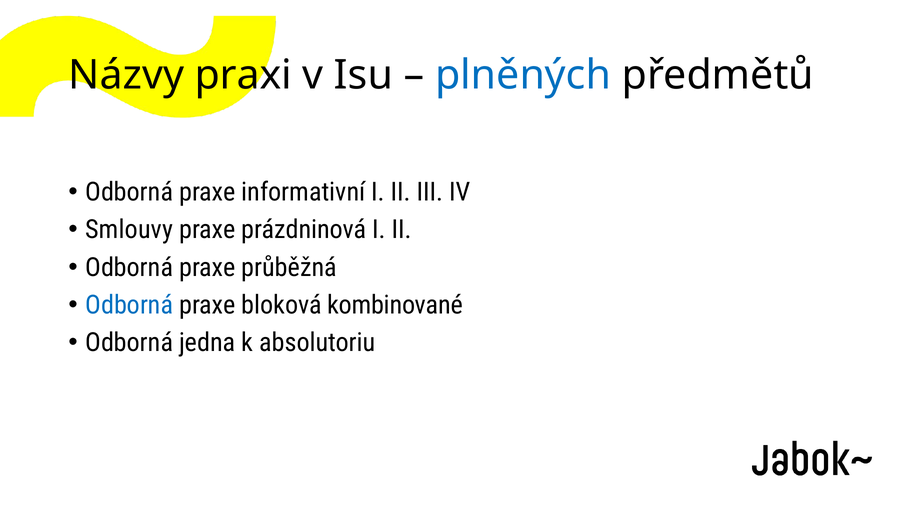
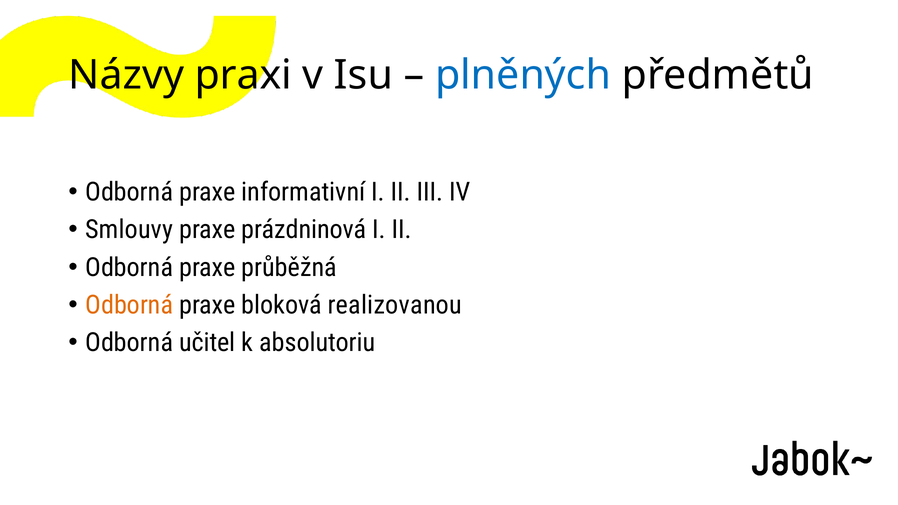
Odborná colour: blue -> orange (129, 305)
kombinované: kombinované -> realizovanou (395, 305)
jedna: jedna -> učitel (207, 343)
